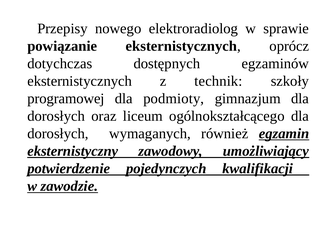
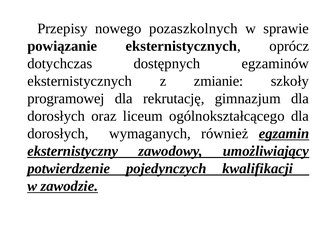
elektroradiolog: elektroradiolog -> pozaszkolnych (193, 29)
technik: technik -> zmianie (219, 81)
podmioty: podmioty -> rekrutację (174, 99)
